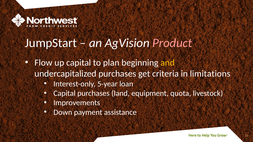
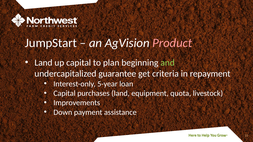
Flow: Flow -> Land (43, 63)
and colour: yellow -> light green (168, 63)
undercapitalized purchases: purchases -> guarantee (117, 74)
limitations: limitations -> repayment (210, 74)
